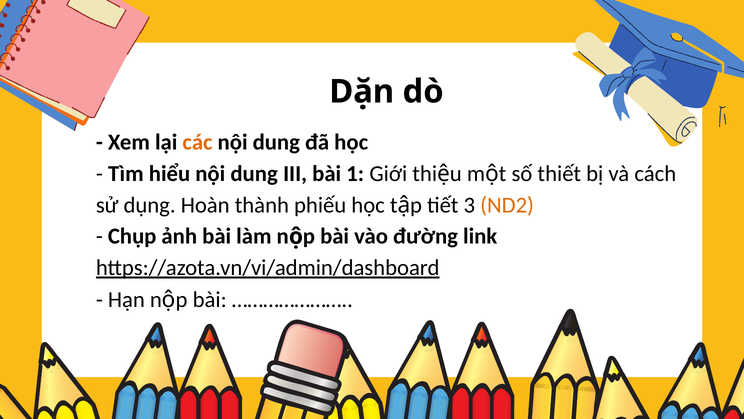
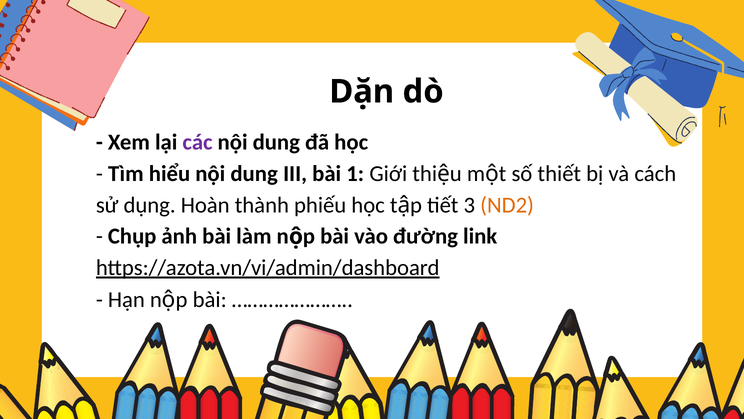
các colour: orange -> purple (197, 142)
